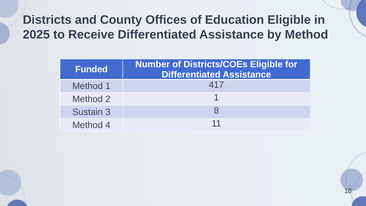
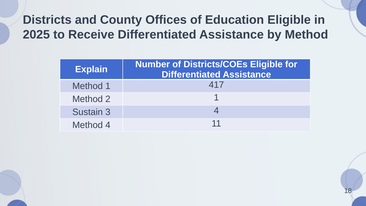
Funded: Funded -> Explain (91, 69)
3 8: 8 -> 4 (216, 111)
